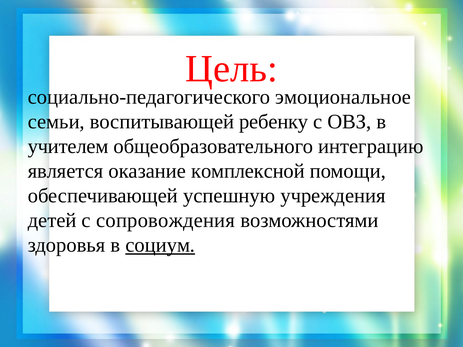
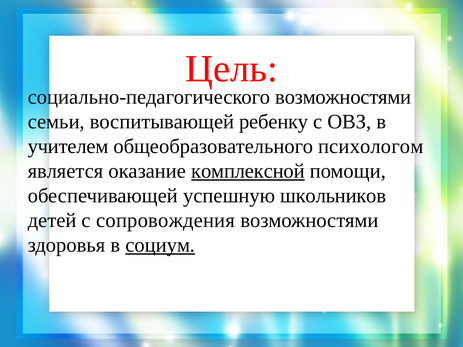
социально-педагогического эмоциональное: эмоциональное -> возможностями (343, 97)
интеграцию: интеграцию -> психологом (371, 147)
комплексной underline: none -> present (248, 171)
учреждения: учреждения -> школьников (333, 196)
